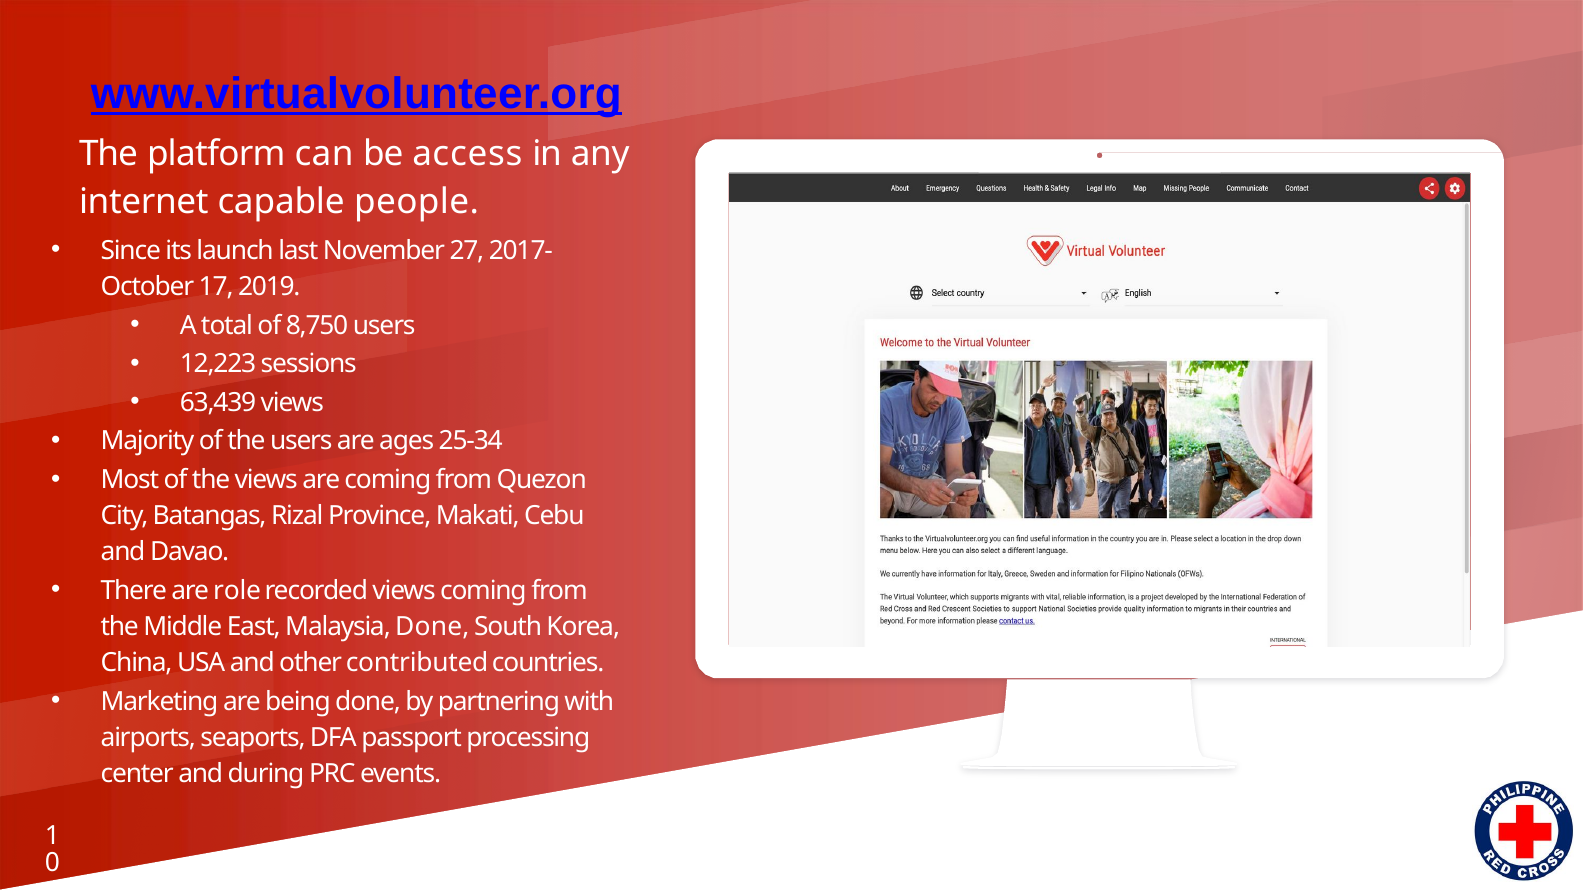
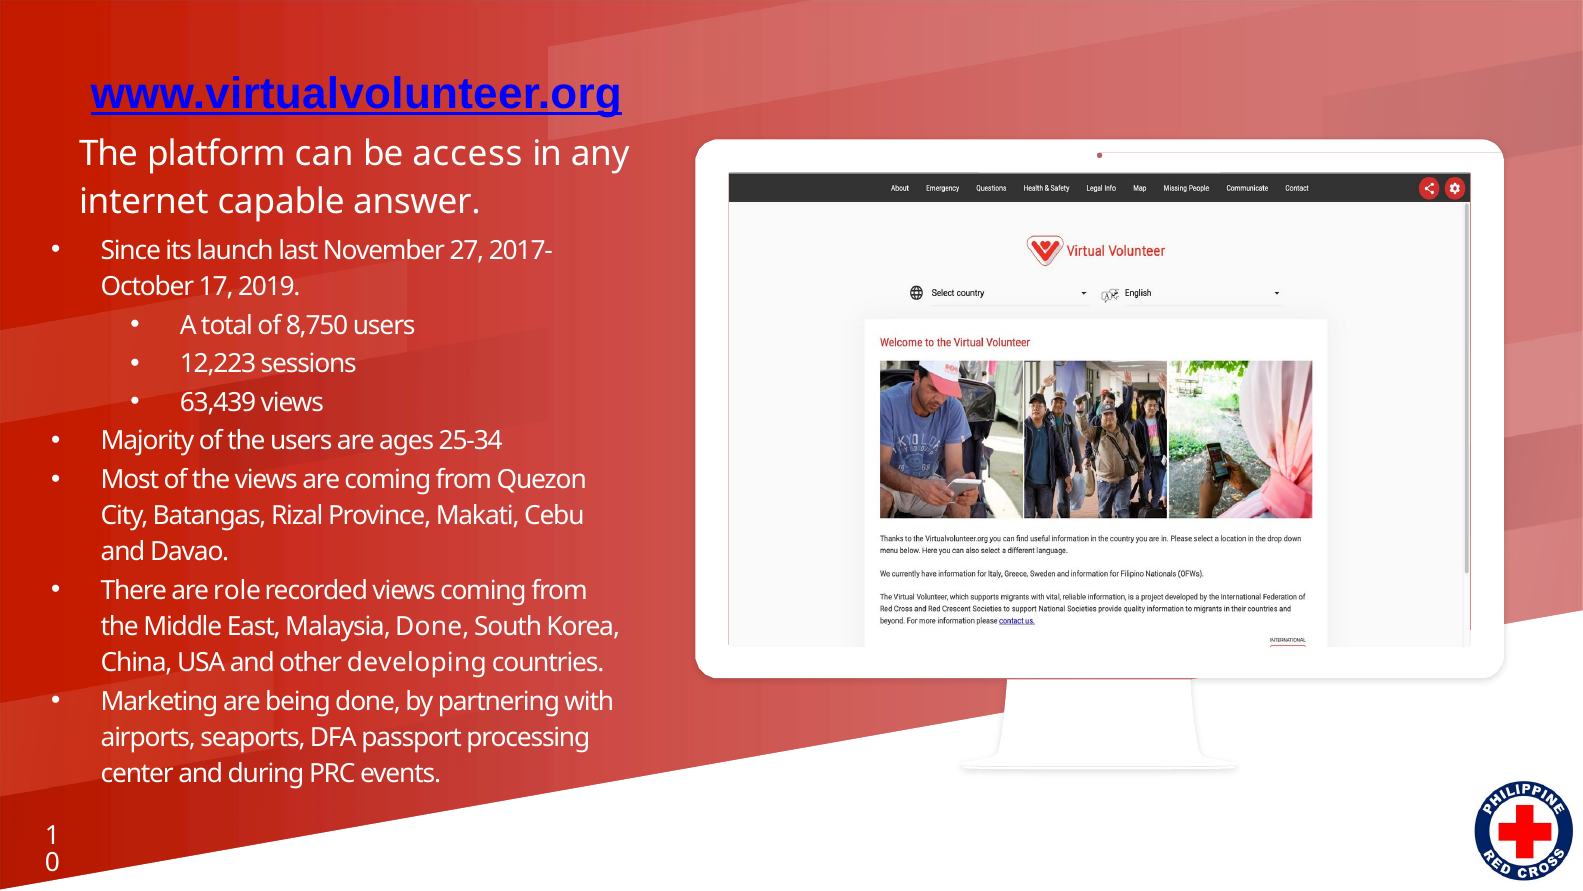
people: people -> answer (417, 202)
contributed: contributed -> developing (417, 662)
